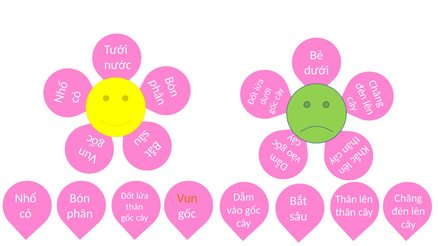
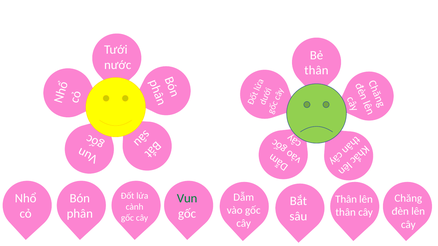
dưới: dưới -> thân (316, 71)
Vun colour: orange -> green (187, 199)
thân: thân -> cành (135, 207)
